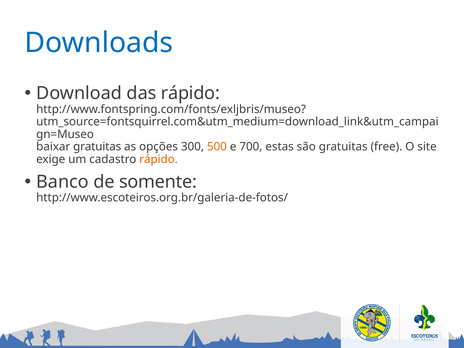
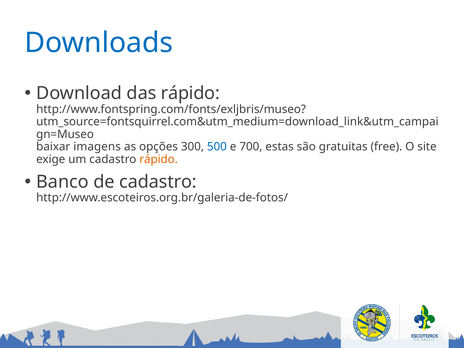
baixar gratuitas: gratuitas -> imagens (97, 147)
500 colour: orange -> blue (217, 147)
de somente: somente -> cadastro (158, 182)
